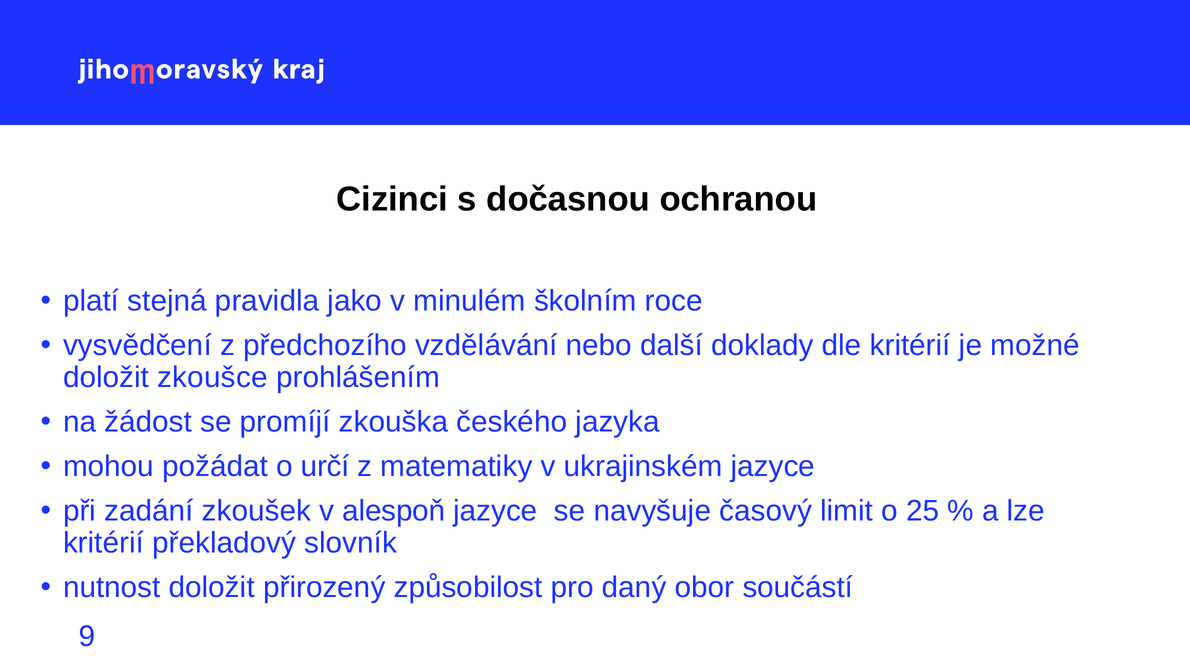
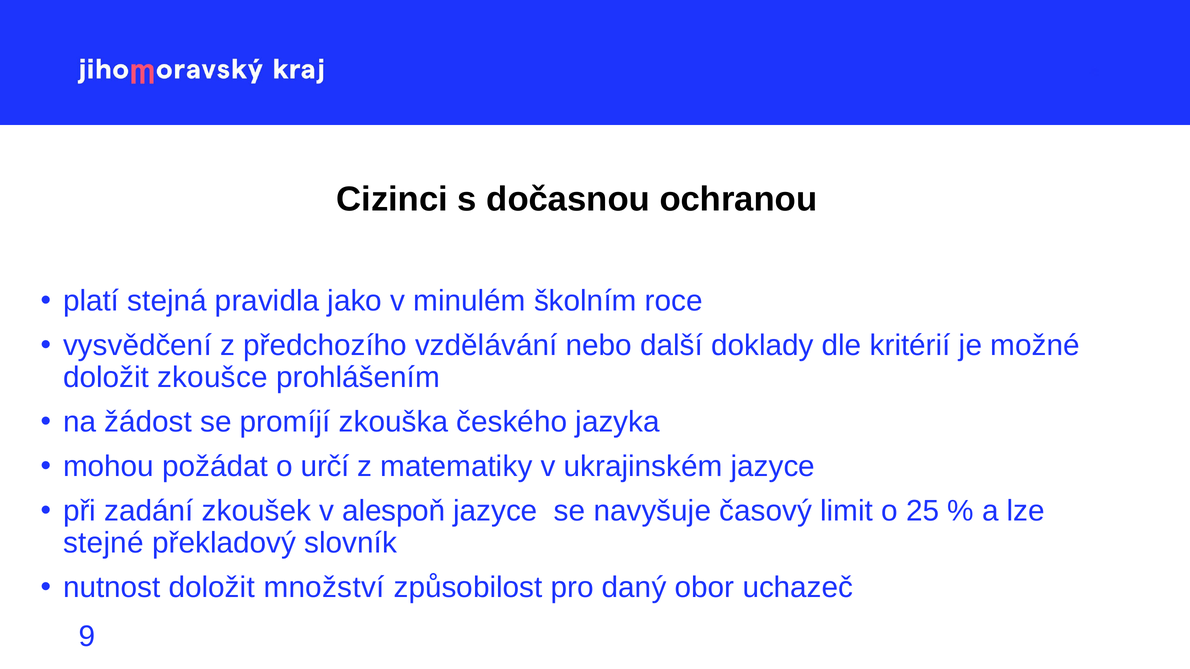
kritérií: kritérií -> stejné (103, 543)
přirozený: přirozený -> množství (324, 588)
součástí: součástí -> uchazeč (798, 588)
